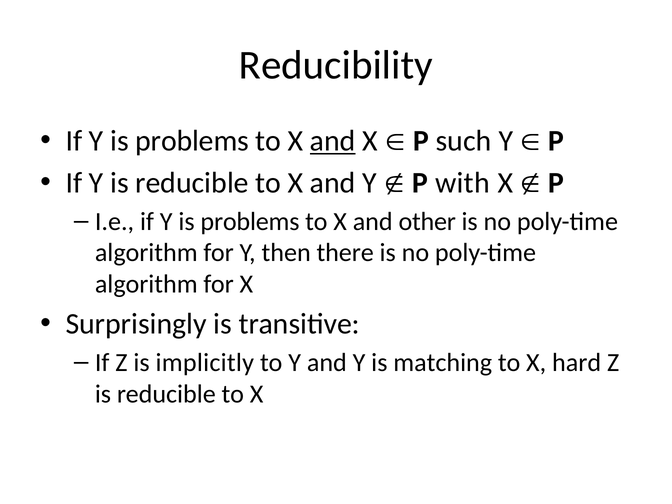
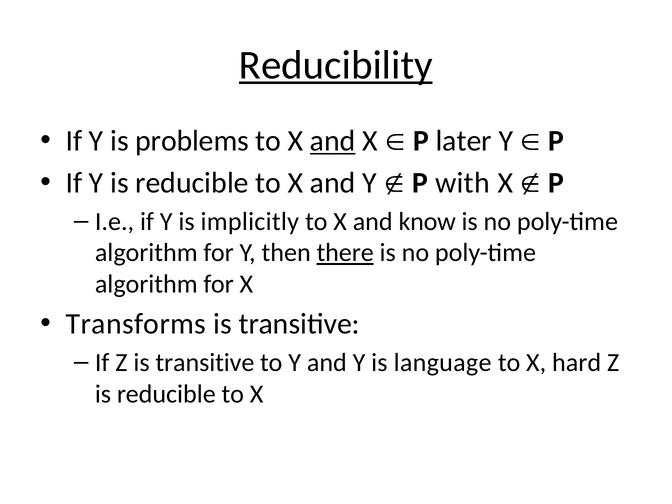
Reducibility underline: none -> present (336, 65)
such: such -> later (464, 141)
problems: problems -> implicitly (250, 221)
other: other -> know (427, 221)
there underline: none -> present (345, 253)
Surprisingly: Surprisingly -> Transforms (136, 324)
Z is implicitly: implicitly -> transitive (205, 363)
matching: matching -> language (443, 363)
